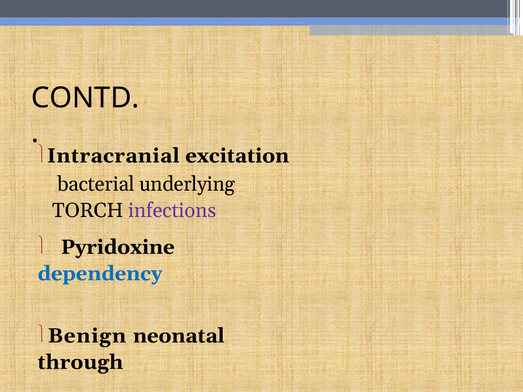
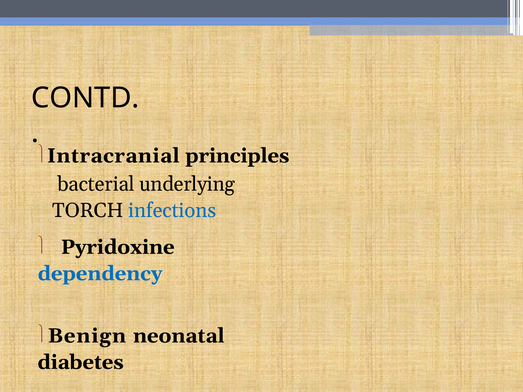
excitation: excitation -> principles (237, 156)
infections colour: purple -> blue (172, 211)
through: through -> diabetes (80, 362)
